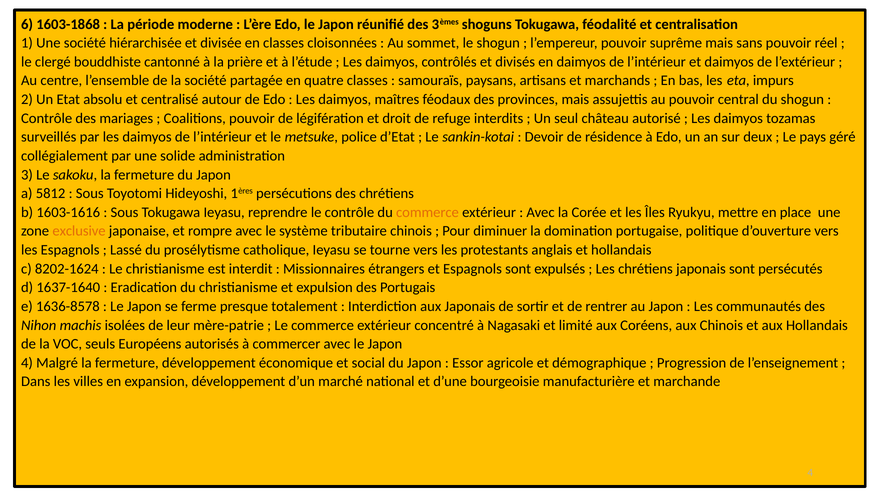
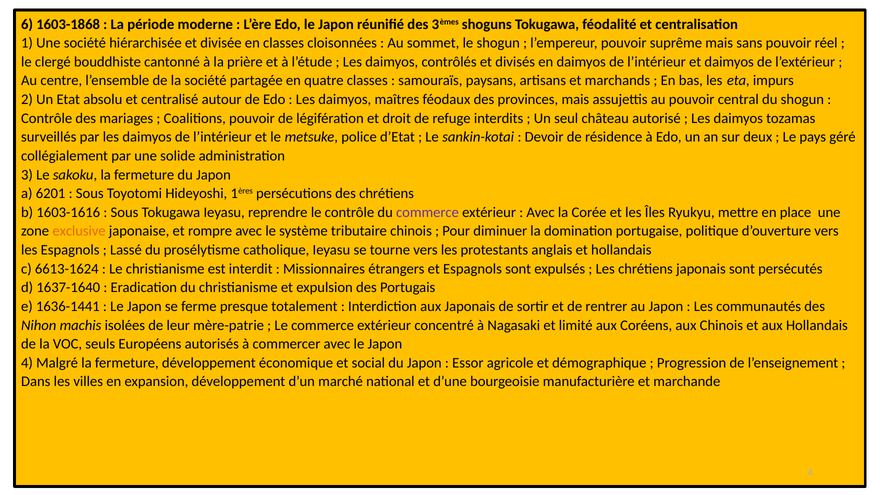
5812: 5812 -> 6201 (51, 194)
commerce colour: orange -> purple (427, 212)
8202-1624: 8202-1624 -> 6613-1624 (67, 269)
1636-8578: 1636-8578 -> 1636-1441 (68, 306)
